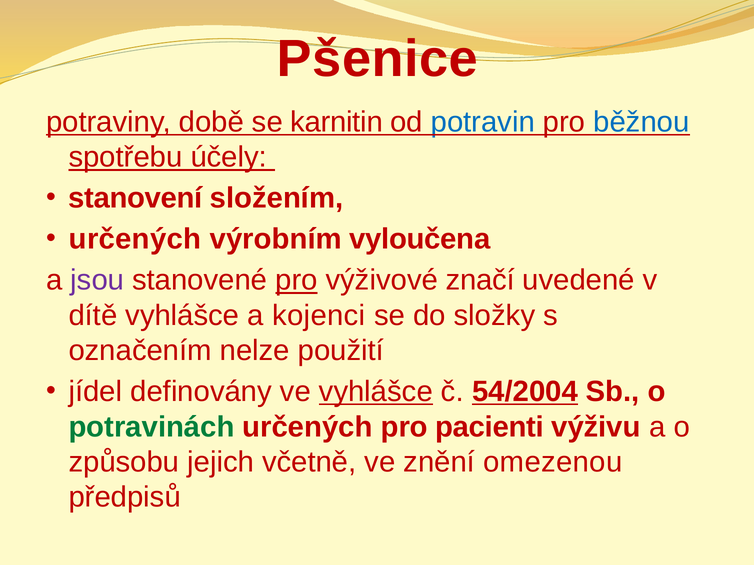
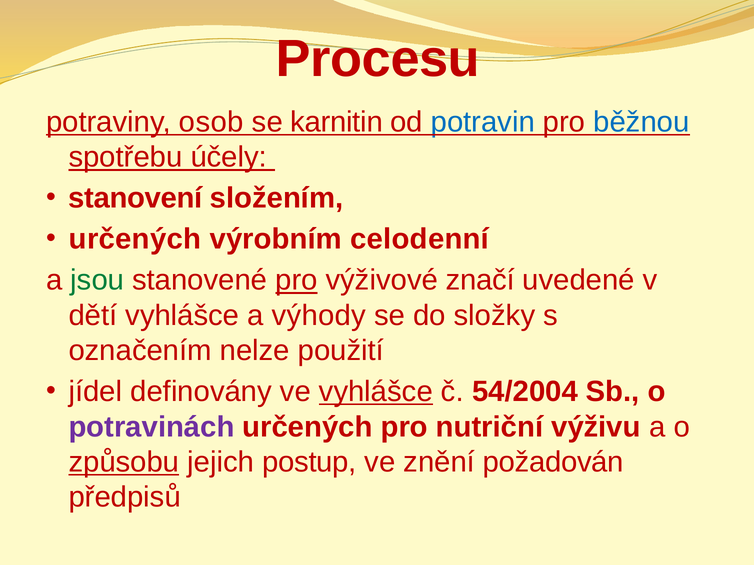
Pšenice: Pšenice -> Procesu (378, 59)
době: době -> osob (211, 122)
vyloučena: vyloučena -> celodenní (420, 239)
jsou colour: purple -> green (97, 281)
dítě: dítě -> dětí (93, 316)
kojenci: kojenci -> výhody (319, 316)
54/2004 underline: present -> none (525, 392)
potravinách colour: green -> purple (152, 427)
pacienti: pacienti -> nutriční (490, 427)
způsobu underline: none -> present (124, 462)
včetně: včetně -> postup (309, 462)
omezenou: omezenou -> požadován (553, 462)
